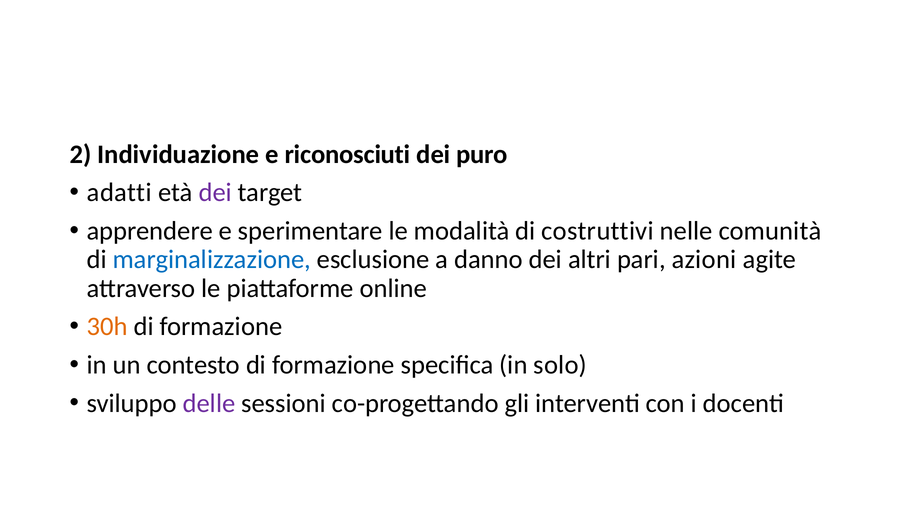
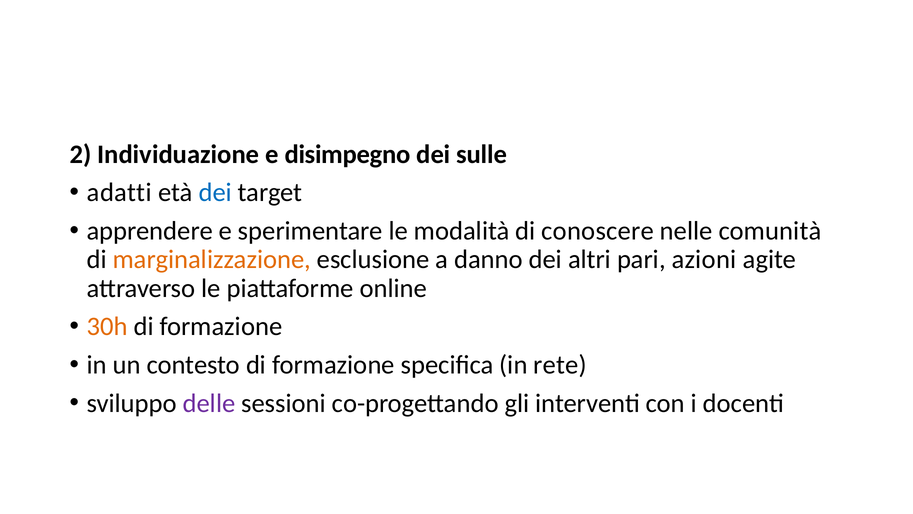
riconosciuti: riconosciuti -> disimpegno (348, 154)
puro: puro -> sulle (482, 154)
dei colour: purple -> blue (215, 193)
costruttivi: costruttivi -> conoscere (598, 231)
marginalizzazione colour: blue -> orange (212, 259)
solo: solo -> rete (560, 365)
